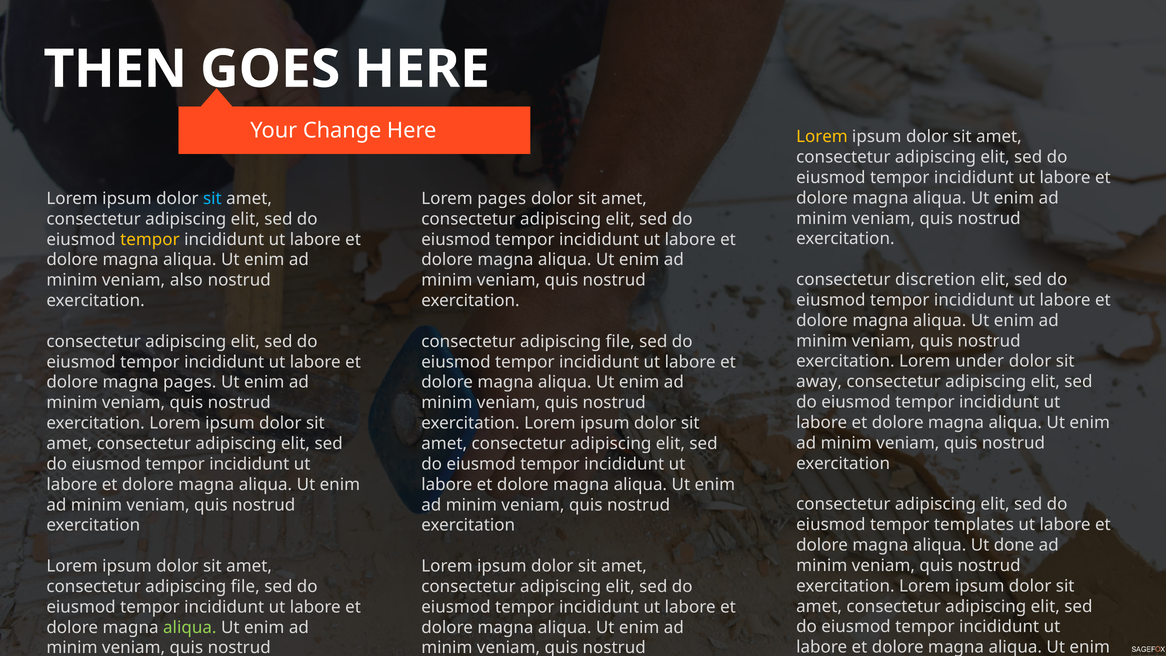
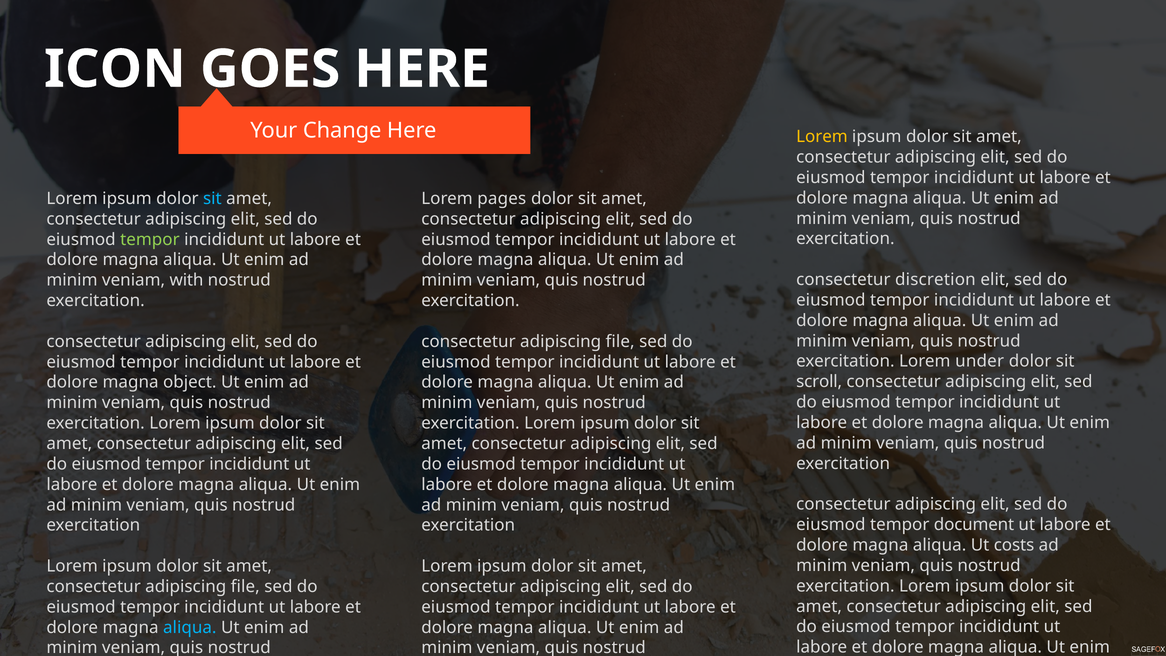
THEN: THEN -> ICON (115, 69)
tempor colour: yellow -> light green (150, 239)
also: also -> with (187, 280)
away: away -> scroll (819, 382)
magna pages: pages -> object (190, 382)
templates: templates -> document (974, 525)
done: done -> costs (1014, 545)
aliqua colour: light green -> light blue (190, 627)
